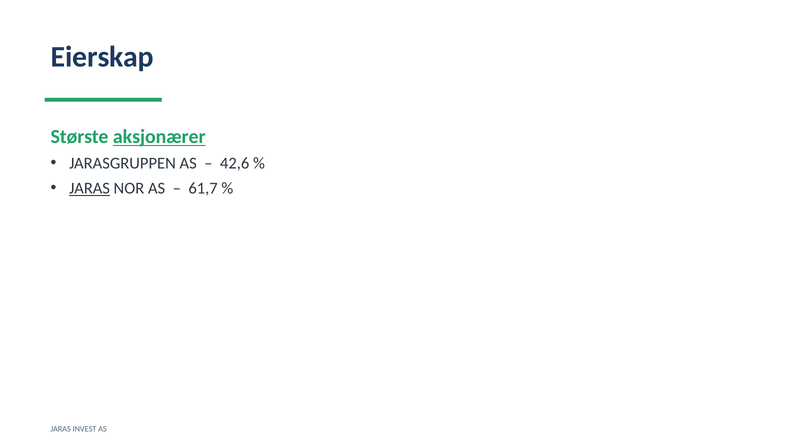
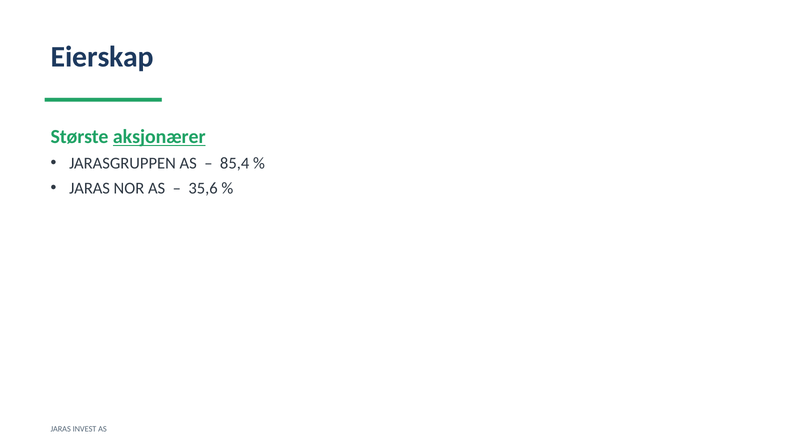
42,6: 42,6 -> 85,4 (235, 163)
JARAS underline: present -> none (90, 188)
61,7: 61,7 -> 35,6 (203, 188)
